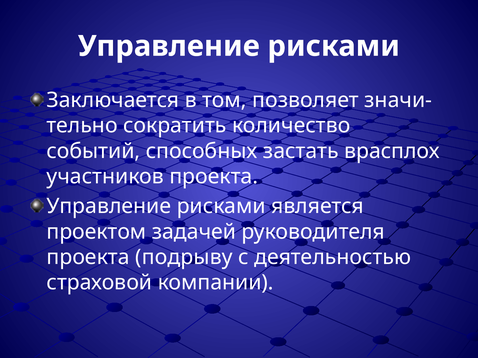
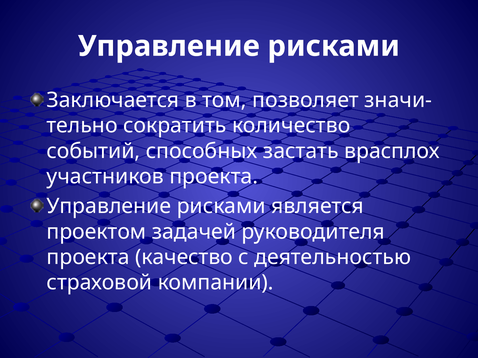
подрыву: подрыву -> качество (184, 258)
